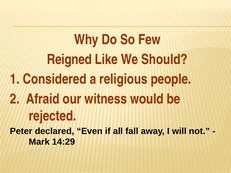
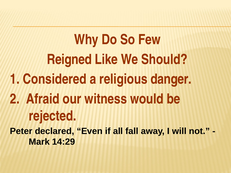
people: people -> danger (171, 79)
